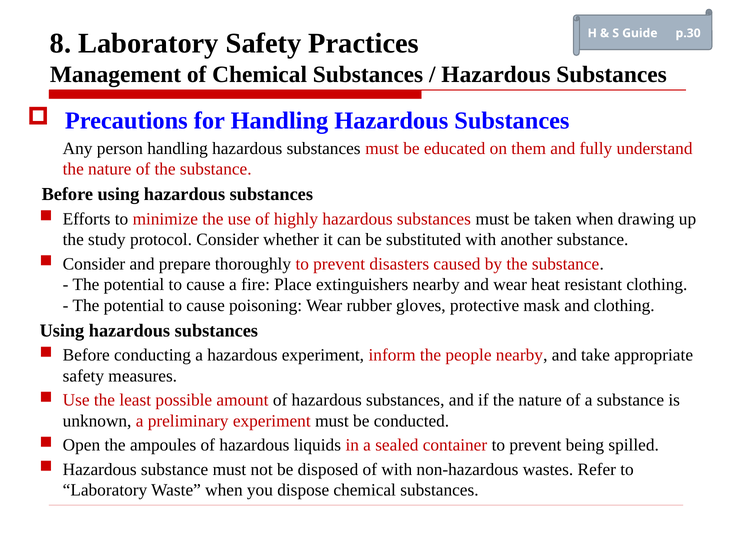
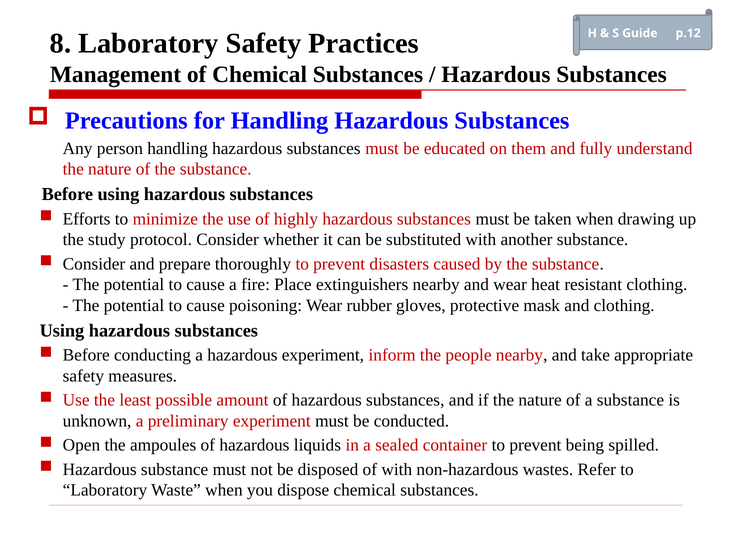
p.30: p.30 -> p.12 (688, 33)
